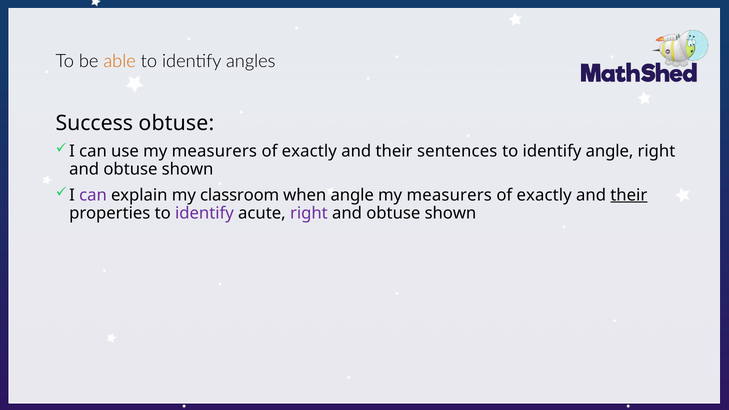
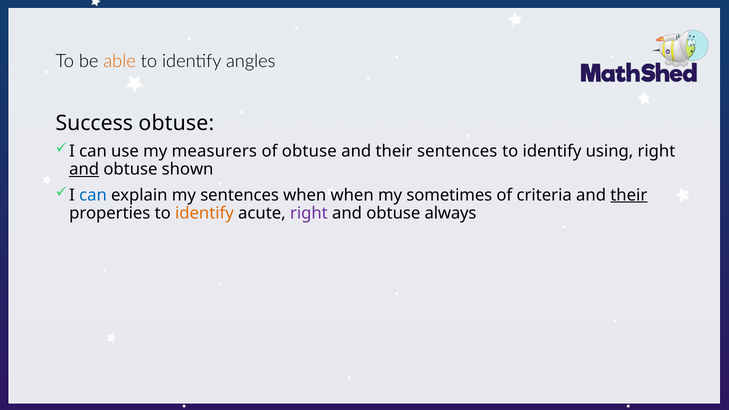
exactly: exactly -> obtuse (309, 151)
identify angle: angle -> using (609, 151)
and underline: none -> present (84, 169)
can colour: purple -> blue (93, 195)
my classroom: classroom -> sentences (240, 195)
when angle: angle -> when (352, 195)
measurers: measurers -> sometimes (449, 195)
exactly: exactly -> criteria (544, 195)
identify colour: purple -> orange (204, 213)
shown: shown -> always (451, 213)
